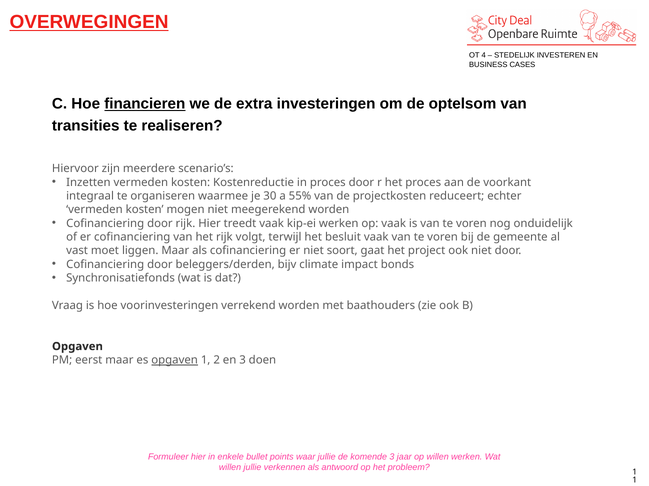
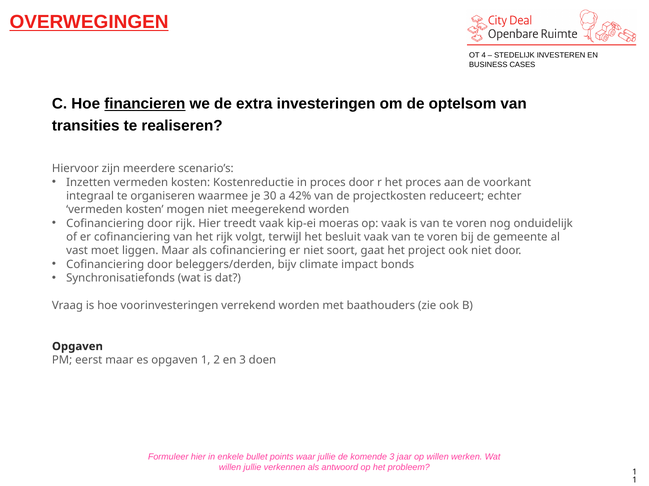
55%: 55% -> 42% (300, 196)
kip-ei werken: werken -> moeras (339, 224)
opgaven underline: present -> none (175, 361)
